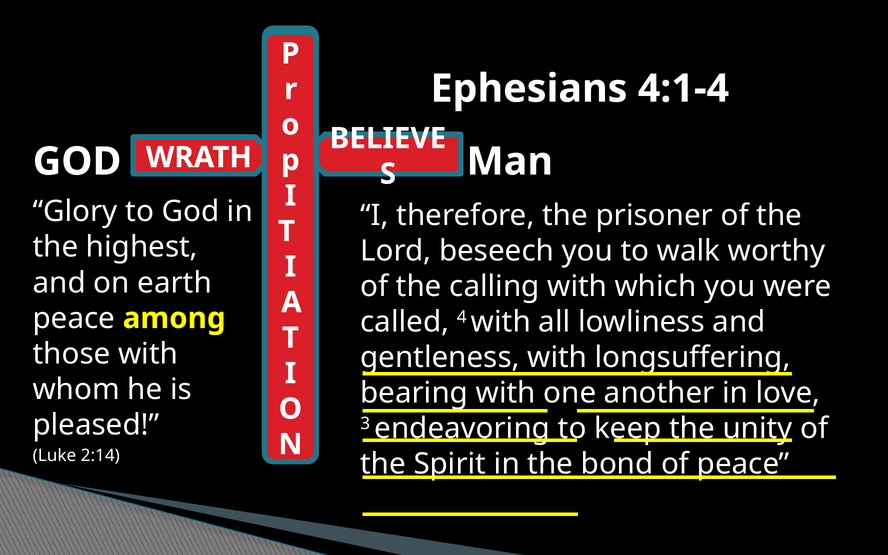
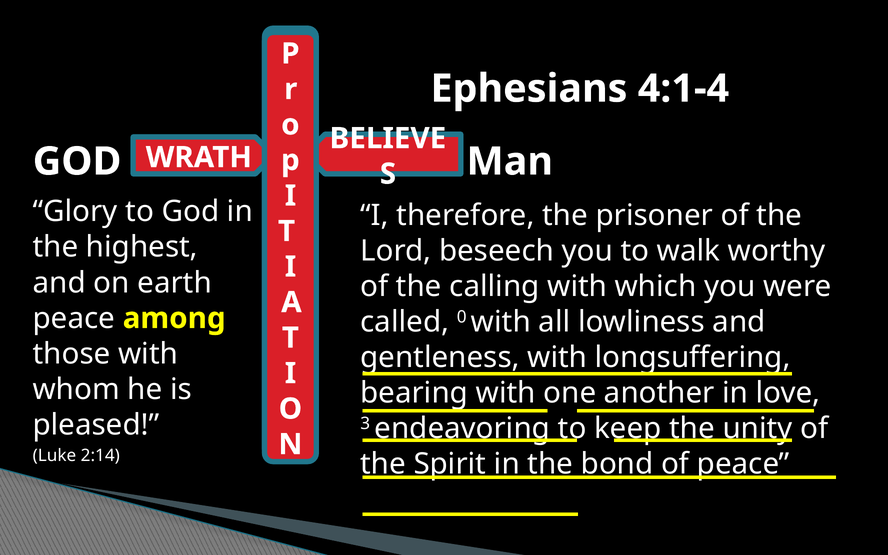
4: 4 -> 0 (462, 317)
